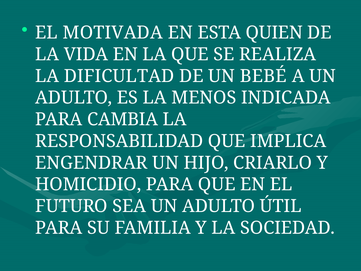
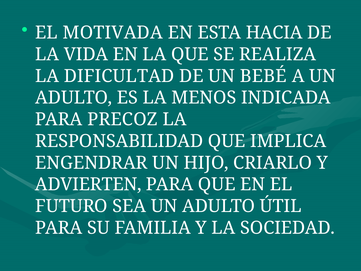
QUIEN: QUIEN -> HACIA (274, 33)
CAMBIA: CAMBIA -> PRECOZ (122, 119)
HOMICIDIO: HOMICIDIO -> ADVIERTEN (88, 184)
